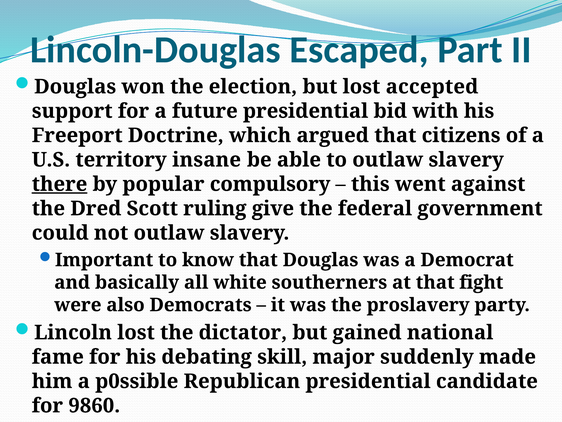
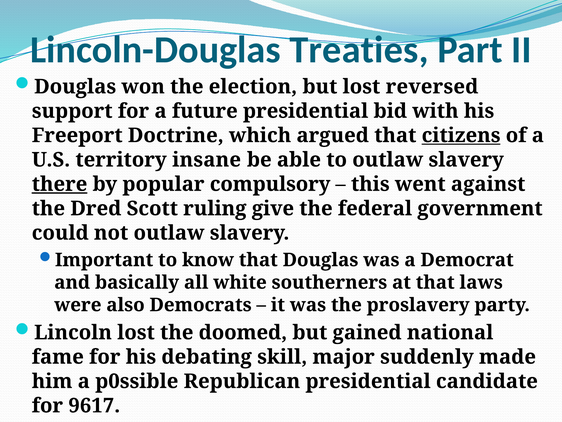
Escaped: Escaped -> Treaties (359, 50)
accepted: accepted -> reversed (432, 87)
citizens underline: none -> present (461, 135)
fight: fight -> laws (481, 282)
dictator: dictator -> doomed (243, 332)
9860: 9860 -> 9617 (94, 405)
